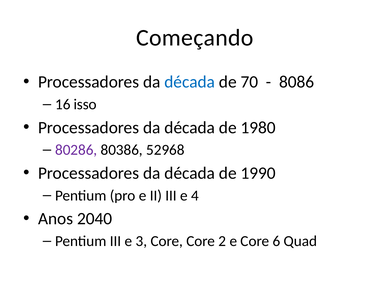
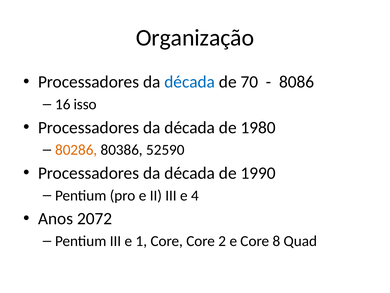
Começando: Começando -> Organização (195, 38)
80286 colour: purple -> orange (76, 150)
52968: 52968 -> 52590 (165, 150)
2040: 2040 -> 2072 (95, 218)
3: 3 -> 1 (141, 241)
6: 6 -> 8 (276, 241)
